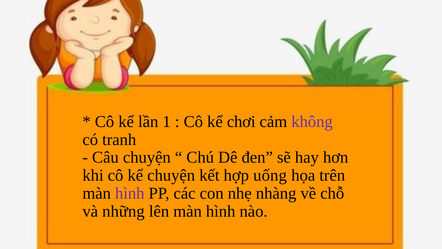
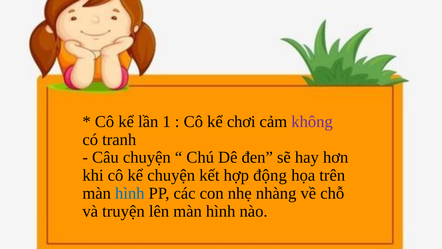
uống: uống -> động (270, 175)
hình colour: purple -> blue (130, 193)
những: những -> truyện (123, 211)
